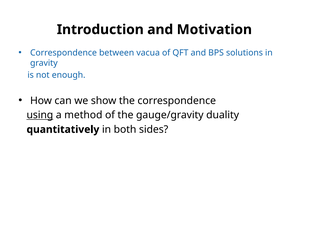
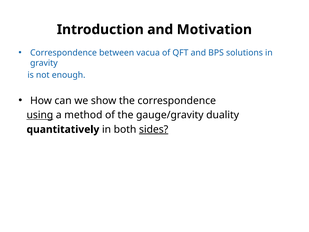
sides underline: none -> present (154, 129)
